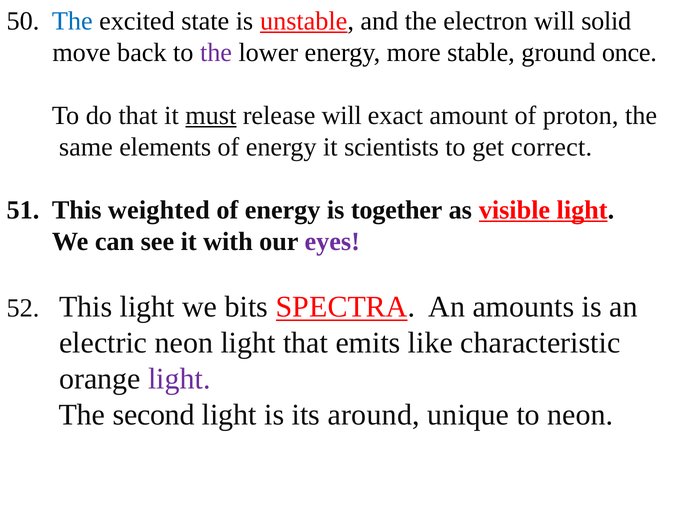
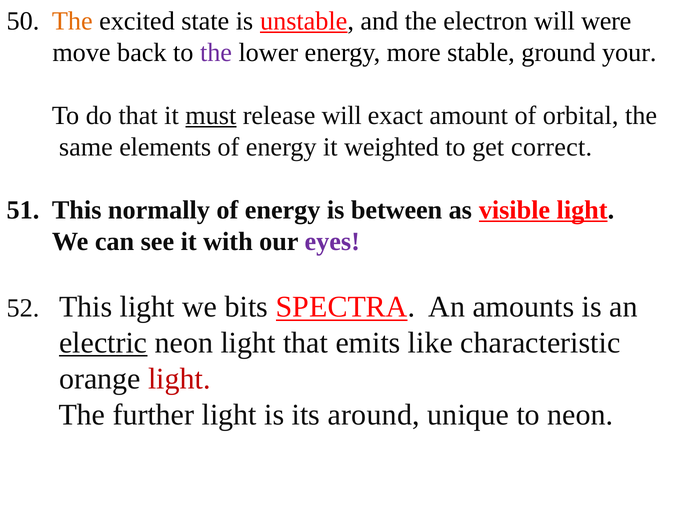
The colour: blue -> orange (72, 21)
solid: solid -> were (606, 21)
once: once -> your (629, 52)
proton: proton -> orbital (581, 115)
scientists: scientists -> weighted (392, 147)
weighted: weighted -> normally (159, 210)
together: together -> between (397, 210)
electric underline: none -> present (103, 343)
light colour: purple -> red (179, 379)
second: second -> further (153, 415)
